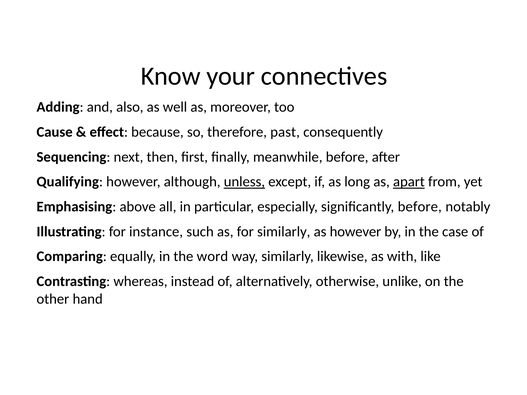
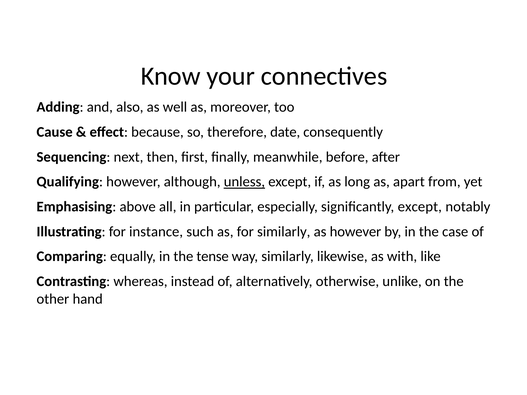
past: past -> date (285, 132)
apart underline: present -> none (409, 182)
significantly before: before -> except (420, 207)
word: word -> tense (213, 257)
